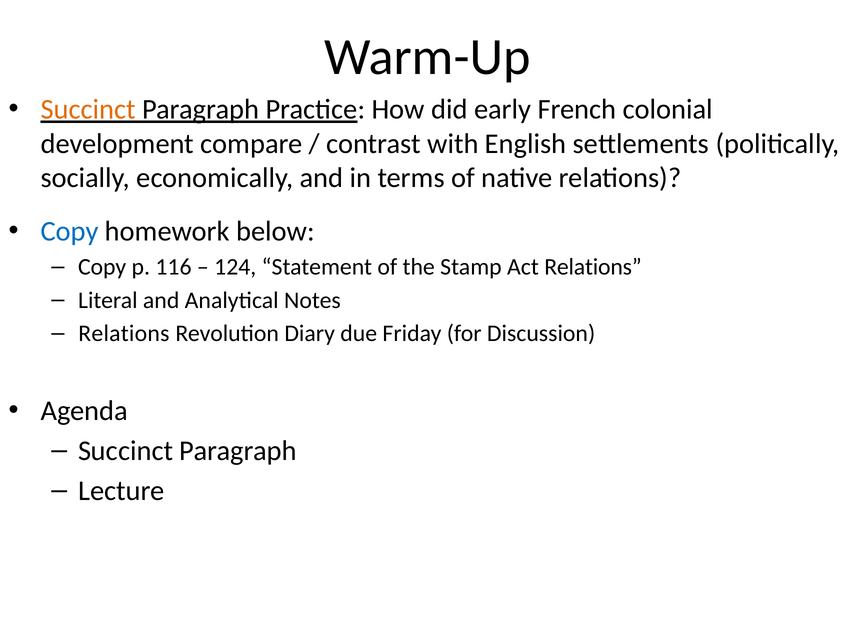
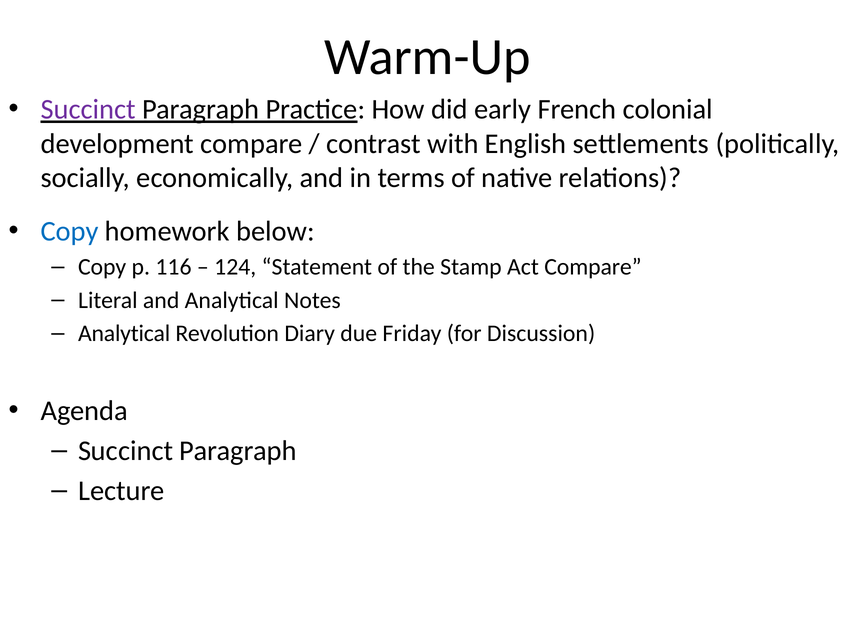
Succinct colour: orange -> purple (88, 109)
Act Relations: Relations -> Compare (593, 267)
Relations: Relations -> Analytical (124, 333)
